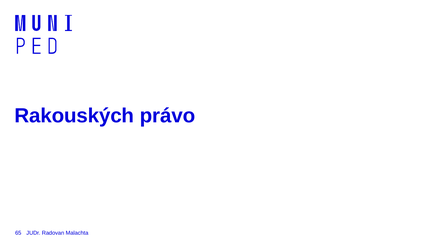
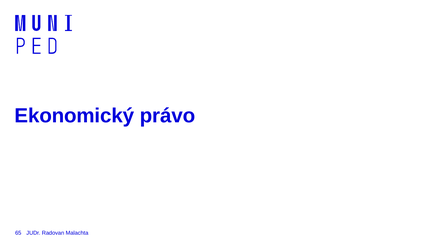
Rakouských: Rakouských -> Ekonomický (74, 116)
